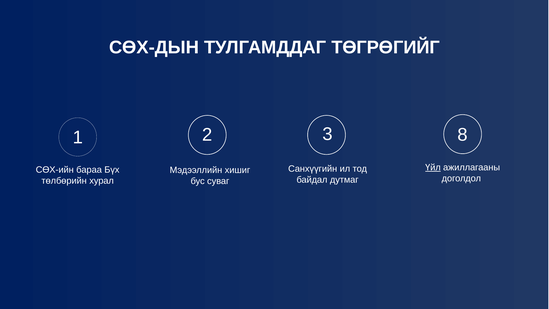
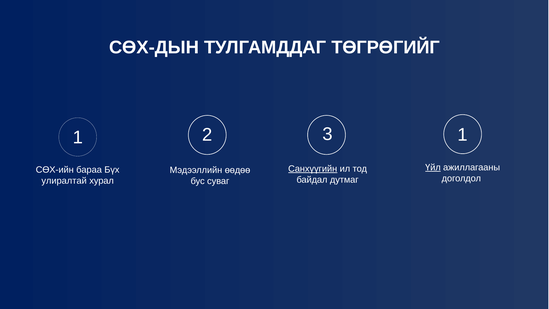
3 8: 8 -> 1 (463, 135)
Санхүүгийн underline: none -> present (313, 169)
хишиг: хишиг -> өөдөө (238, 170)
төлбөрийн: төлбөрийн -> улиралтай (64, 181)
